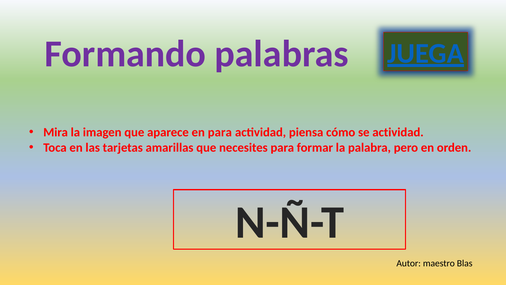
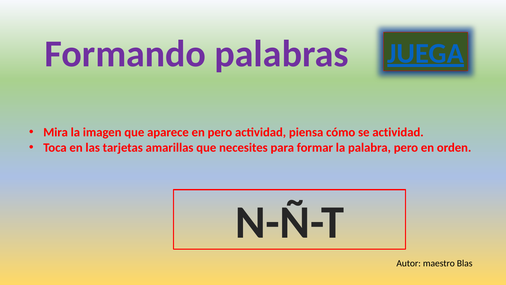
en para: para -> pero (220, 132)
